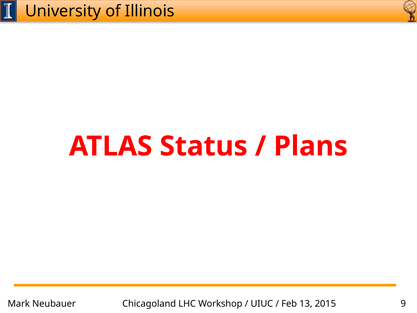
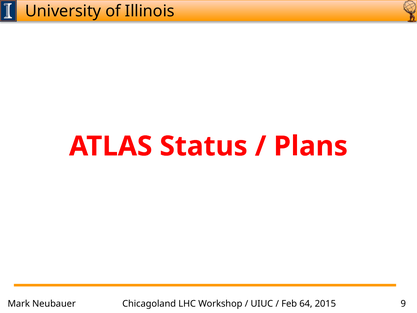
13: 13 -> 64 (306, 304)
